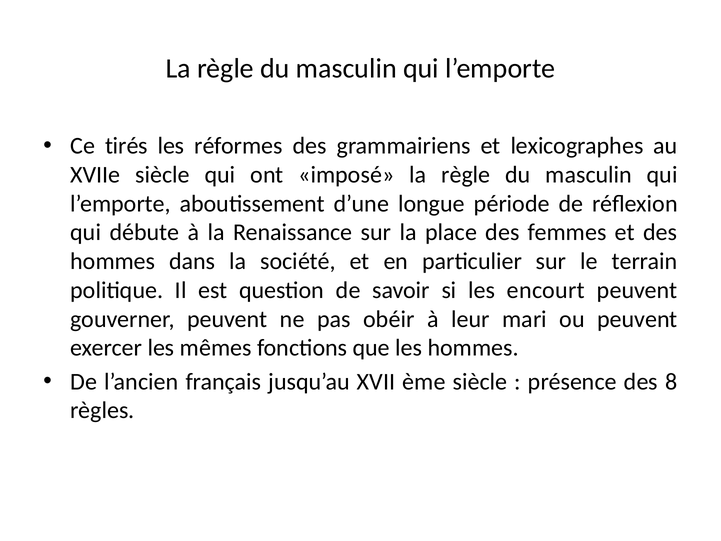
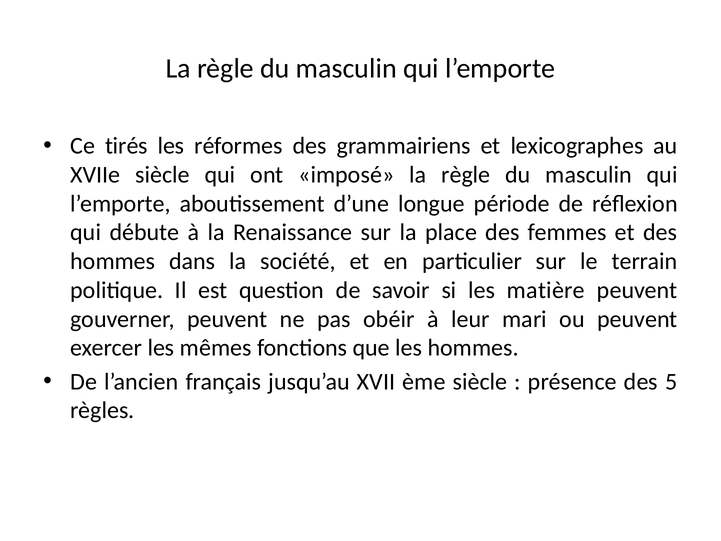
encourt: encourt -> matière (546, 290)
8: 8 -> 5 (671, 381)
